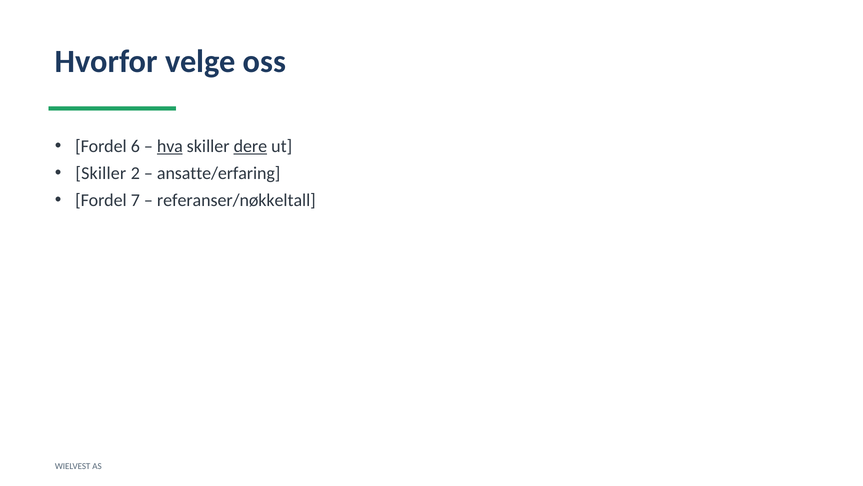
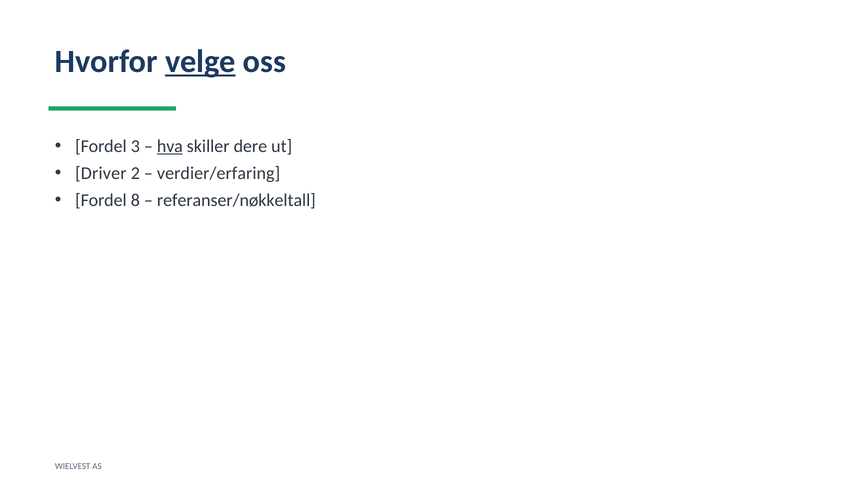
velge underline: none -> present (200, 62)
6: 6 -> 3 (135, 146)
dere underline: present -> none (250, 146)
Skiller: Skiller -> Driver (101, 173)
ansatte/erfaring: ansatte/erfaring -> verdier/erfaring (219, 173)
7: 7 -> 8 (135, 200)
